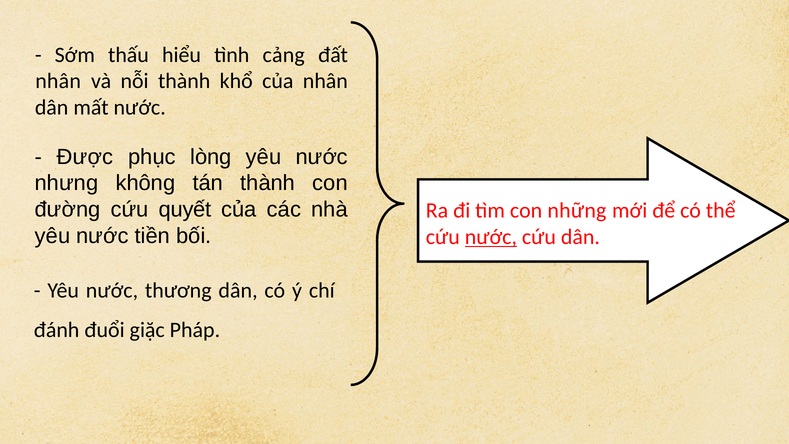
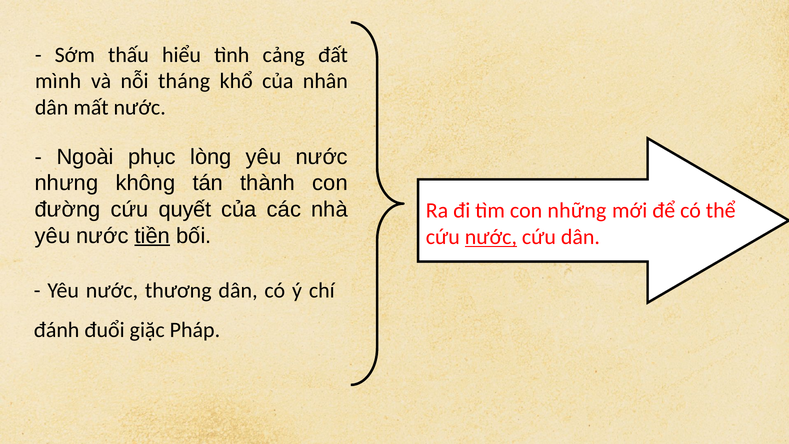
nhân: nhân -> mình (58, 81)
nỗi thành: thành -> tháng (184, 81)
Được: Được -> Ngoài (85, 157)
tiền underline: none -> present (152, 236)
